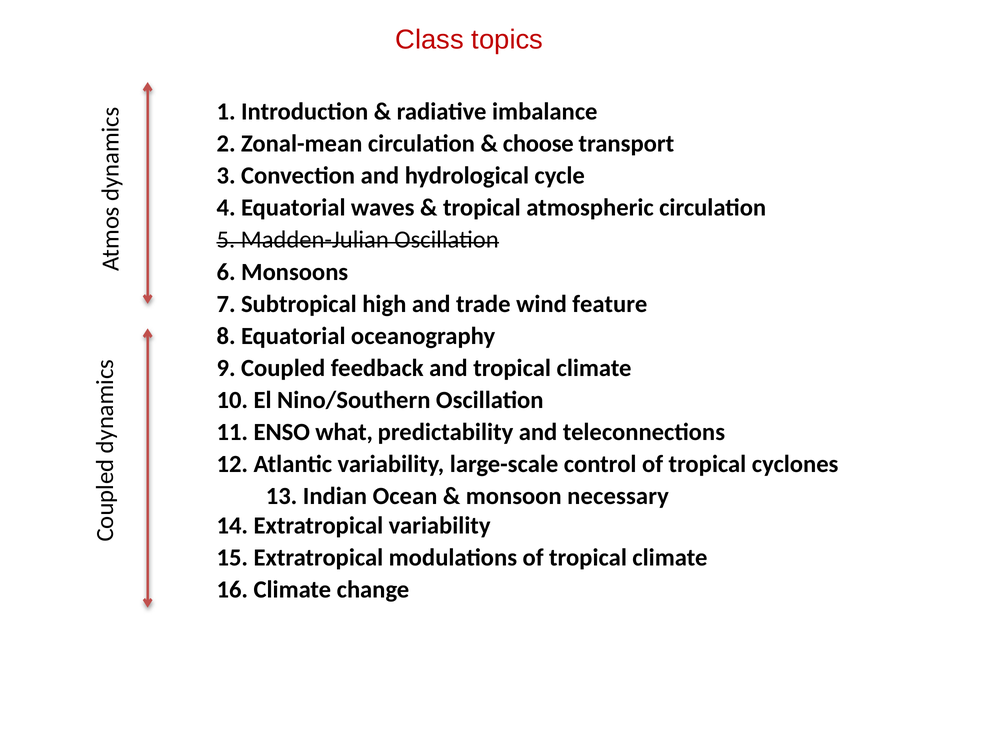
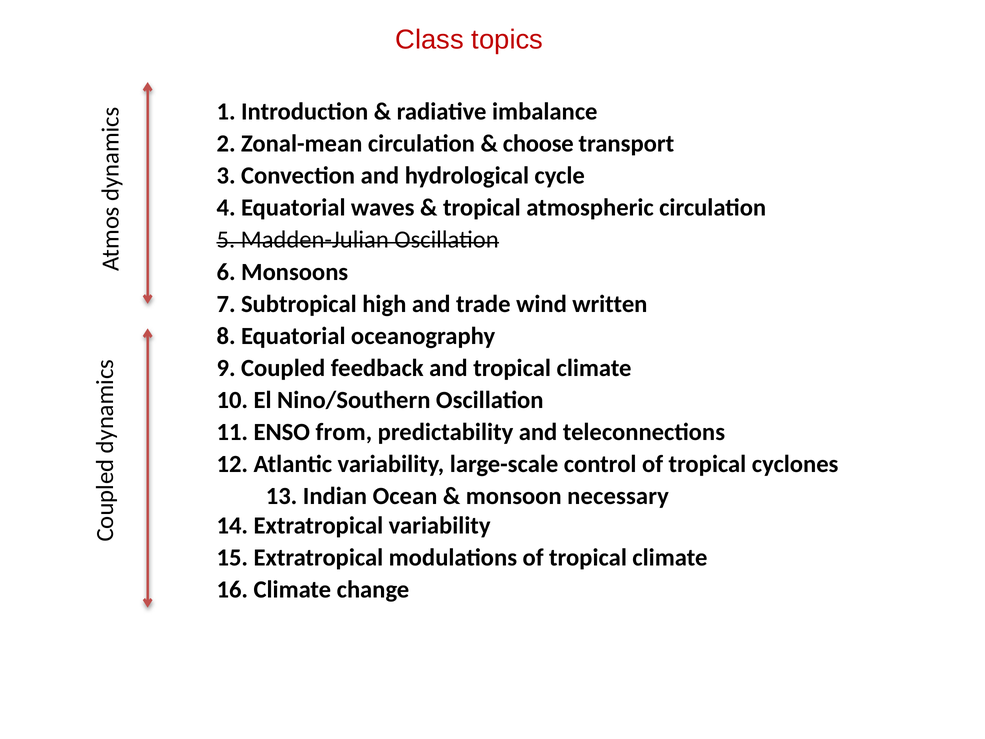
feature: feature -> written (610, 304)
what: what -> from (344, 432)
